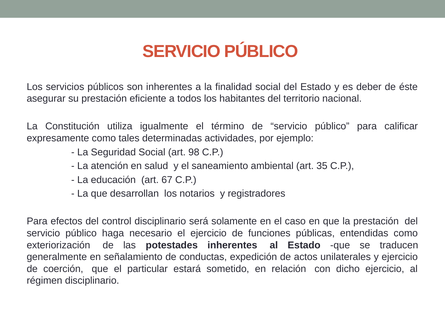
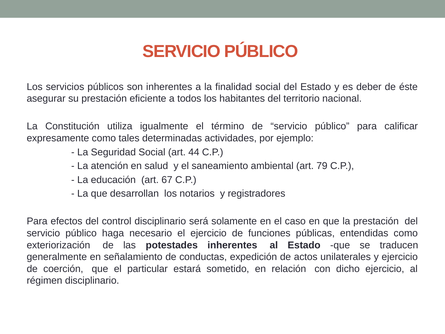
98: 98 -> 44 (194, 152)
35: 35 -> 79 (322, 166)
